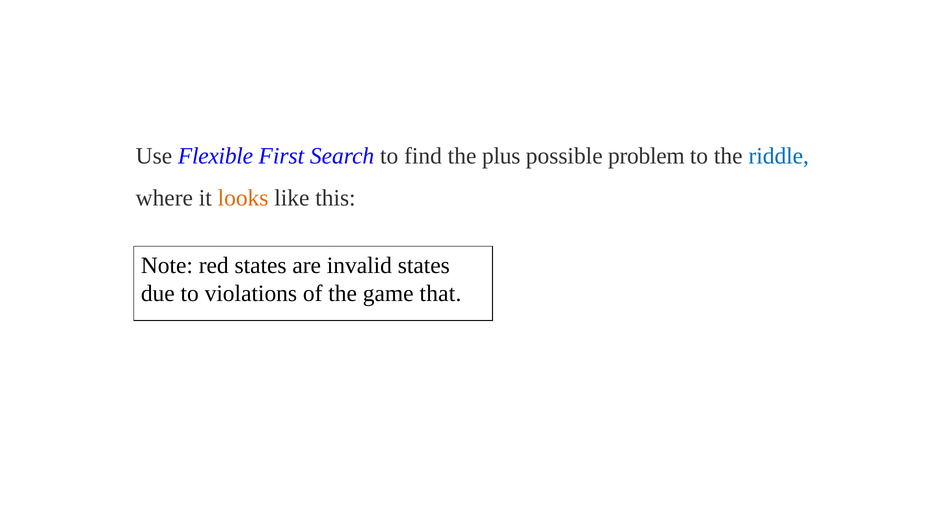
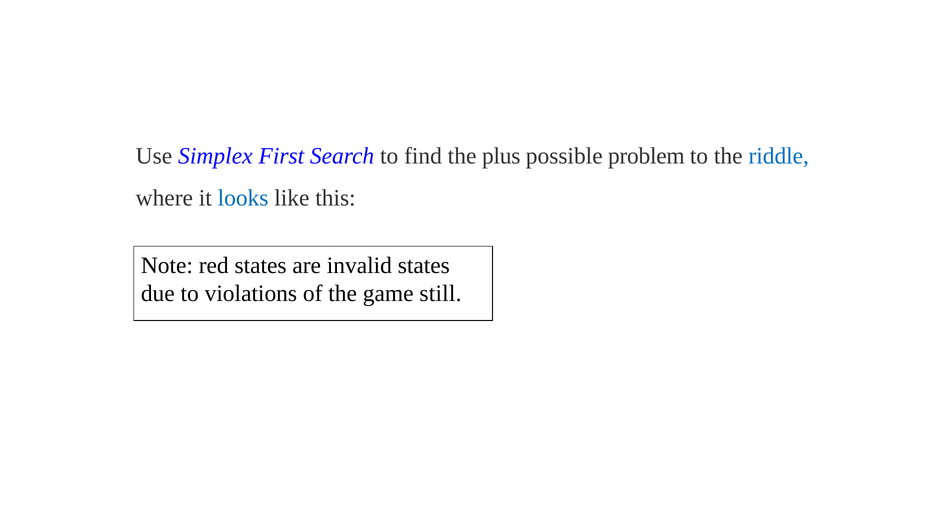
Flexible: Flexible -> Simplex (215, 156)
looks colour: orange -> blue (243, 198)
that: that -> still (441, 294)
